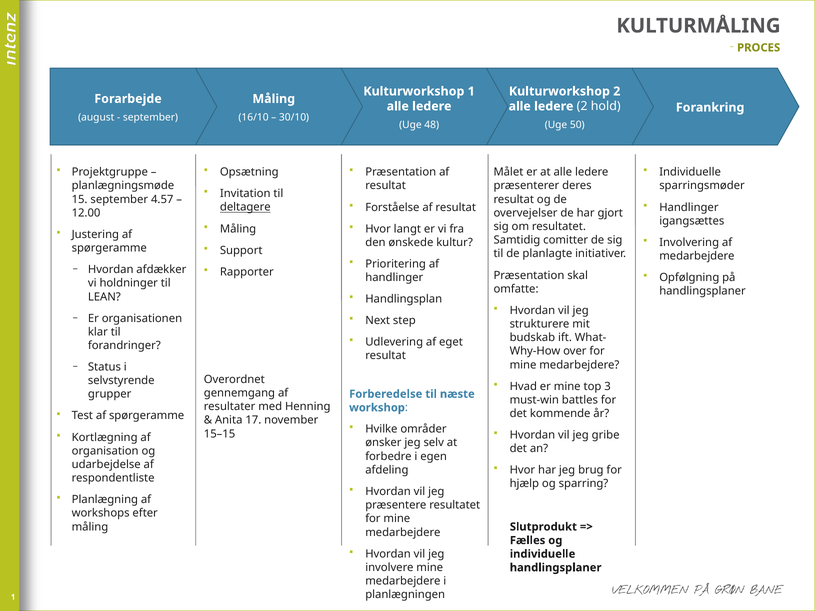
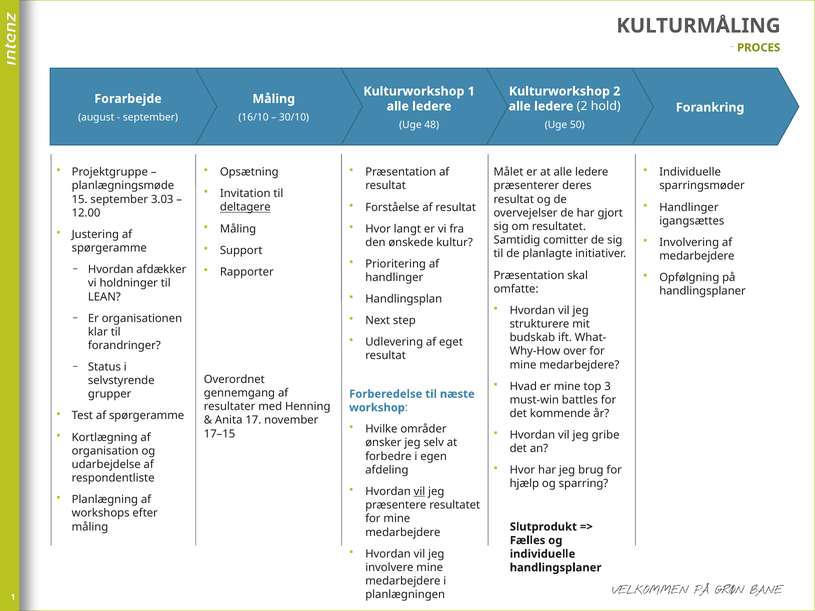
4.57: 4.57 -> 3.03 (162, 199)
15–15: 15–15 -> 17–15 (220, 434)
vil underline: none -> present (419, 492)
